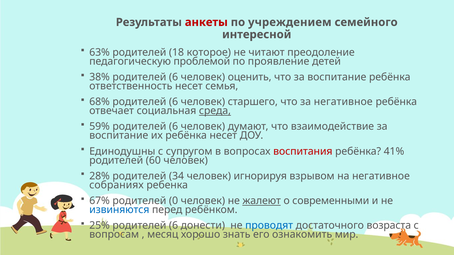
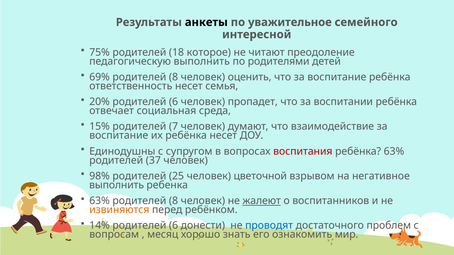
анкеты colour: red -> black (206, 22)
учреждением: учреждением -> уважительное (290, 22)
63%: 63% -> 75% (100, 52)
педагогическую проблемой: проблемой -> выполнить (202, 61)
проявление: проявление -> родителями (279, 61)
38%: 38% -> 69% (100, 77)
6: 6 -> 8 (174, 77)
68%: 68% -> 20% (100, 102)
старшего: старшего -> пропадет (253, 102)
за негативное: негативное -> воспитании (343, 102)
среда underline: present -> none (215, 111)
59%: 59% -> 15% (100, 127)
6: 6 -> 7 (174, 127)
ребёнка 41%: 41% -> 63% (394, 152)
60: 60 -> 37 (153, 160)
28%: 28% -> 98% (100, 176)
34: 34 -> 25 (176, 176)
игнорируя: игнорируя -> цветочной (260, 176)
собраниях: собраниях -> выполнить (117, 185)
67%: 67% -> 63% (100, 201)
0: 0 -> 8 (174, 201)
современными: современными -> воспитанников (331, 201)
извиняются colour: blue -> orange (119, 210)
25%: 25% -> 14% (100, 226)
возраста: возраста -> проблем (389, 226)
